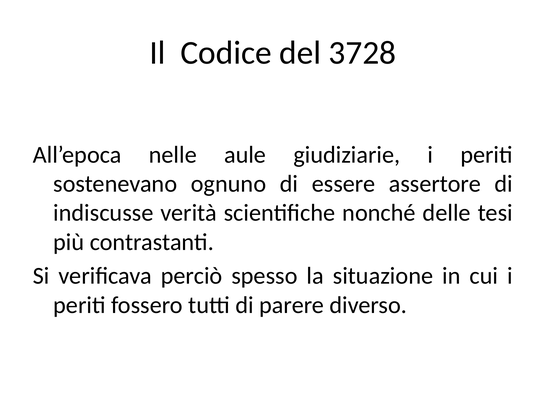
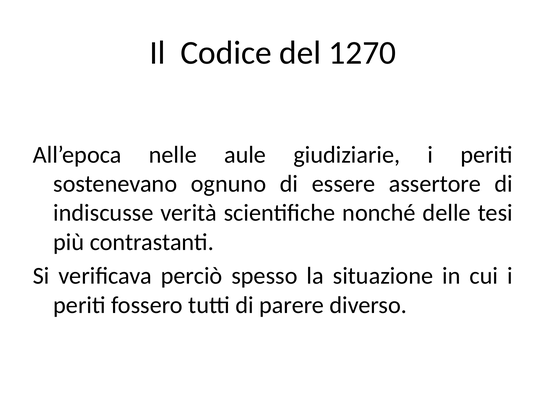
3728: 3728 -> 1270 (362, 53)
